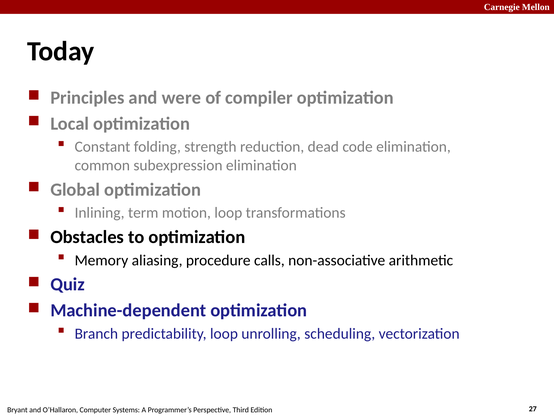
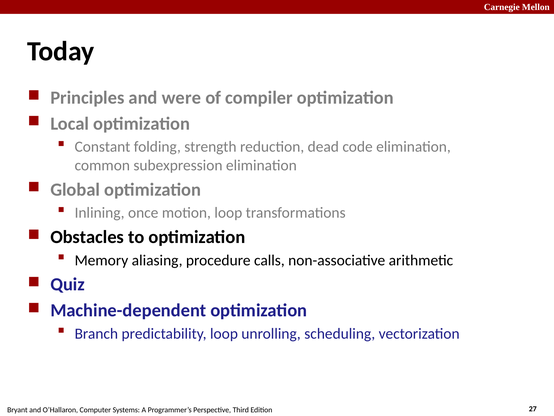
term: term -> once (143, 213)
